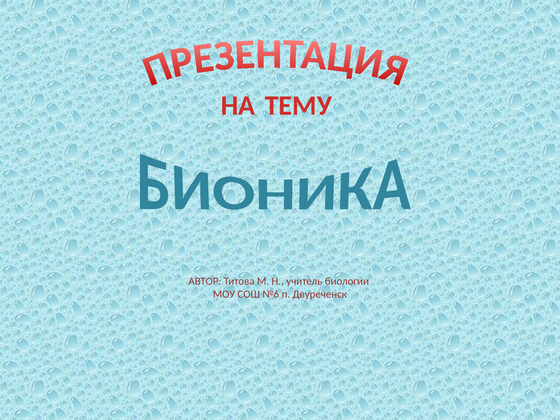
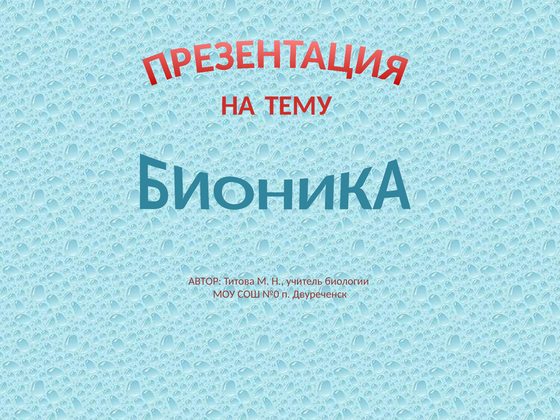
№6: №6 -> №0 (271, 294)
